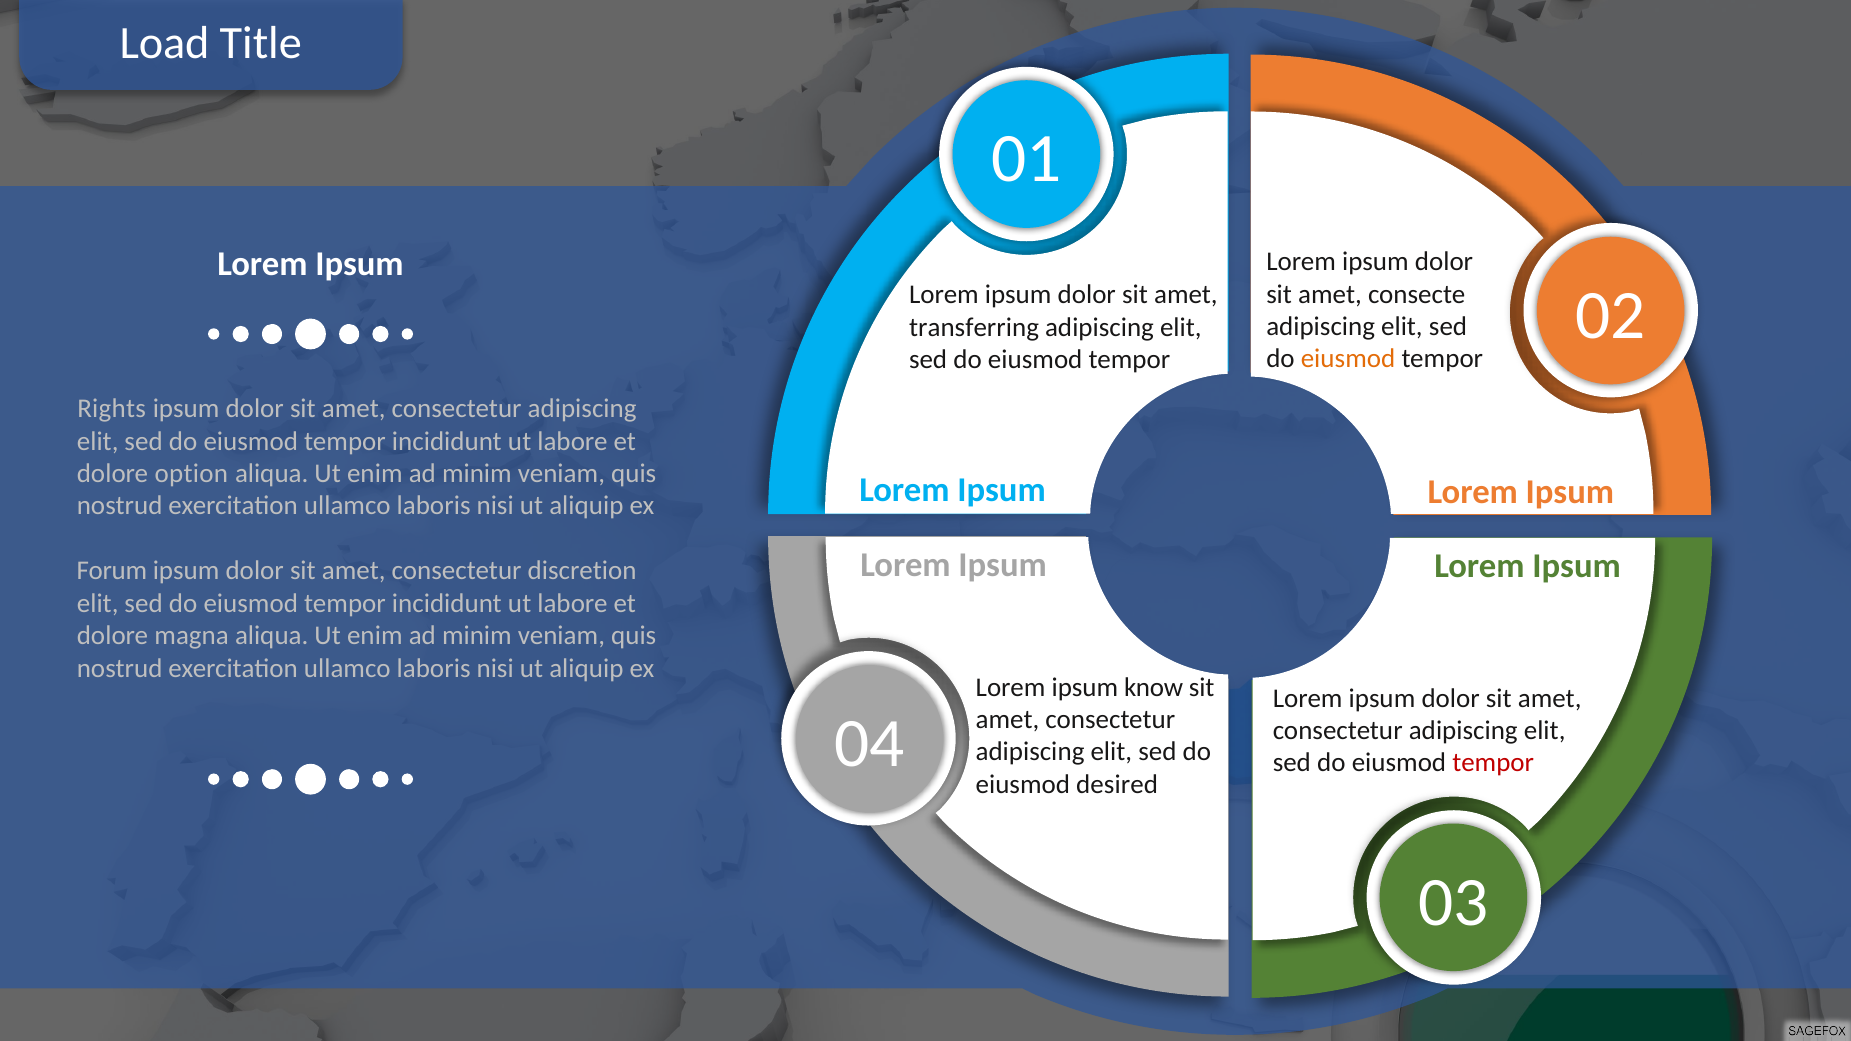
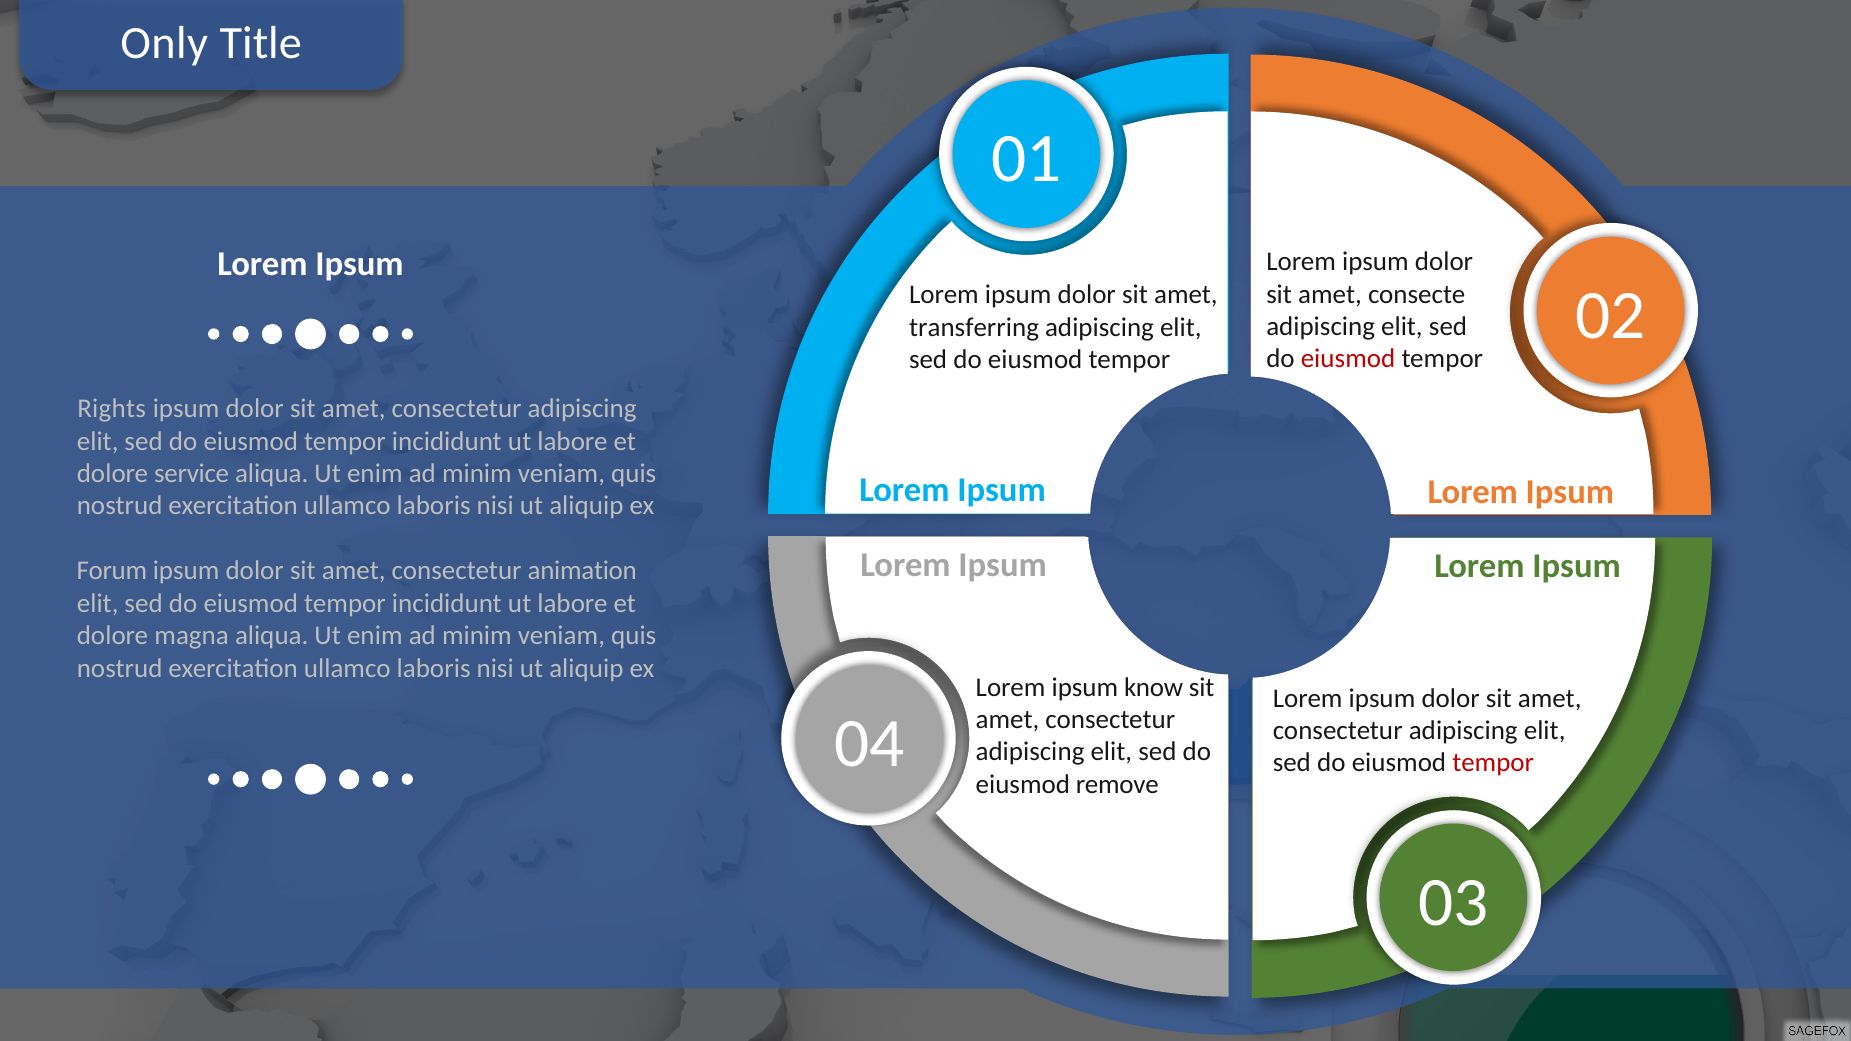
Load: Load -> Only (164, 44)
eiusmod colour: orange -> red (1348, 359)
option: option -> service (192, 474)
discretion: discretion -> animation (582, 571)
desired: desired -> remove (1117, 785)
